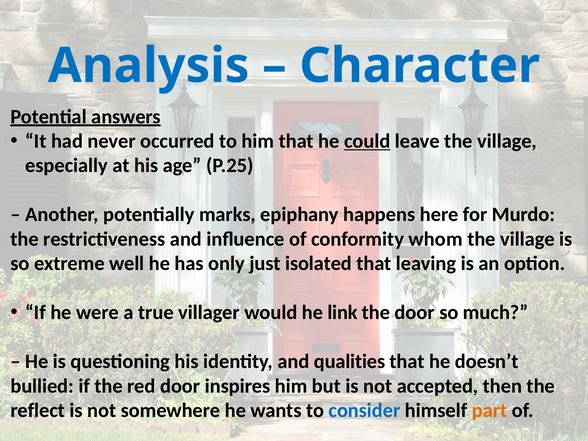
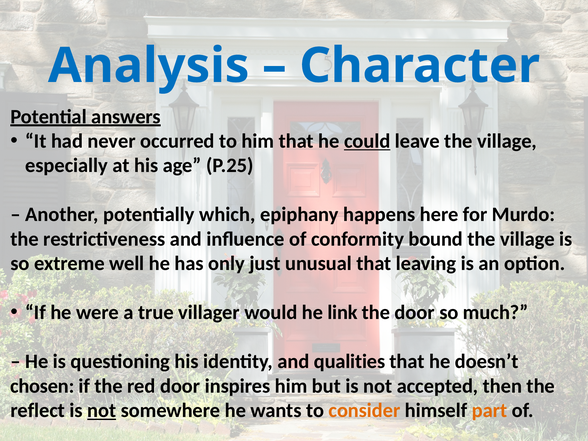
marks: marks -> which (227, 215)
whom: whom -> bound (436, 239)
isolated: isolated -> unusual (318, 264)
bullied: bullied -> chosen (42, 386)
not underline: none -> present (102, 411)
consider colour: blue -> orange (364, 411)
